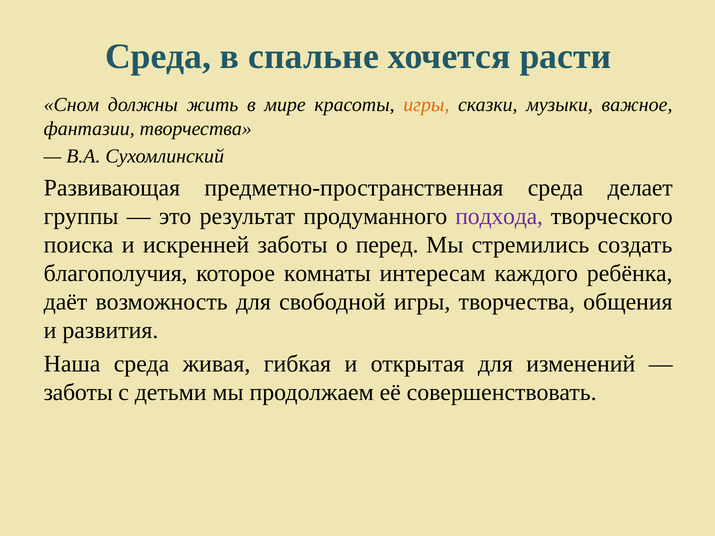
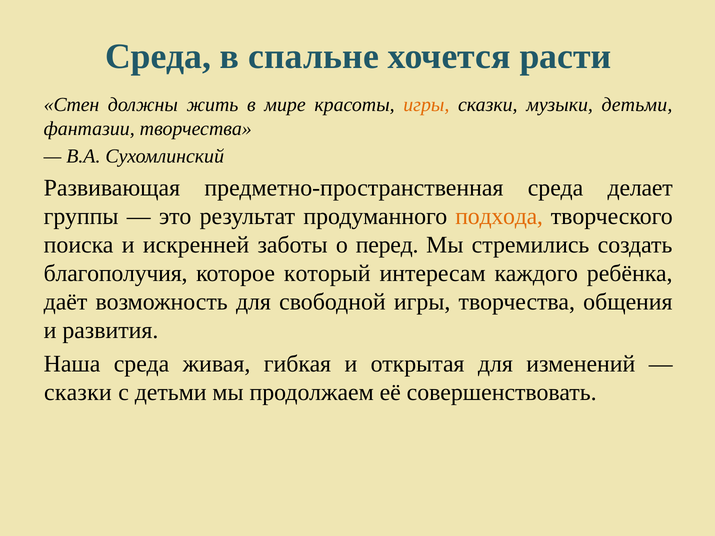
Сном: Сном -> Стен (72, 105)
музыки важное: важное -> детьми (637, 105)
подхода colour: purple -> orange (499, 216)
комнаты: комнаты -> который (327, 274)
заботы: заботы -> сказки (78, 393)
